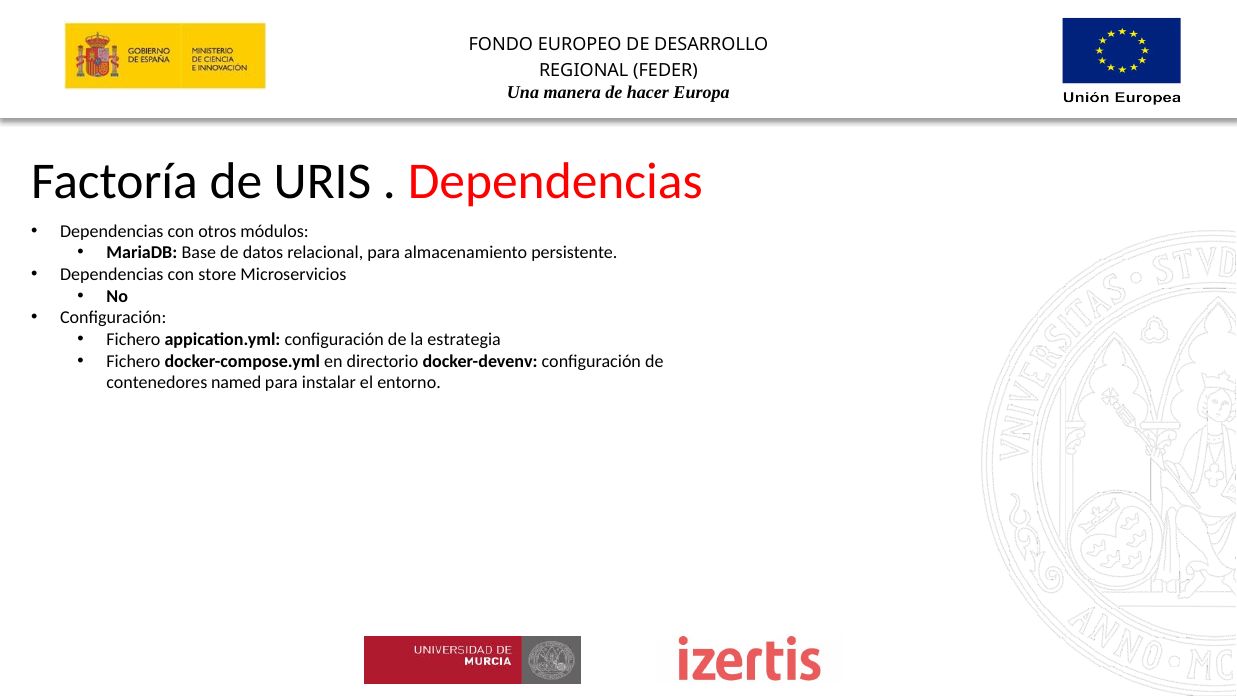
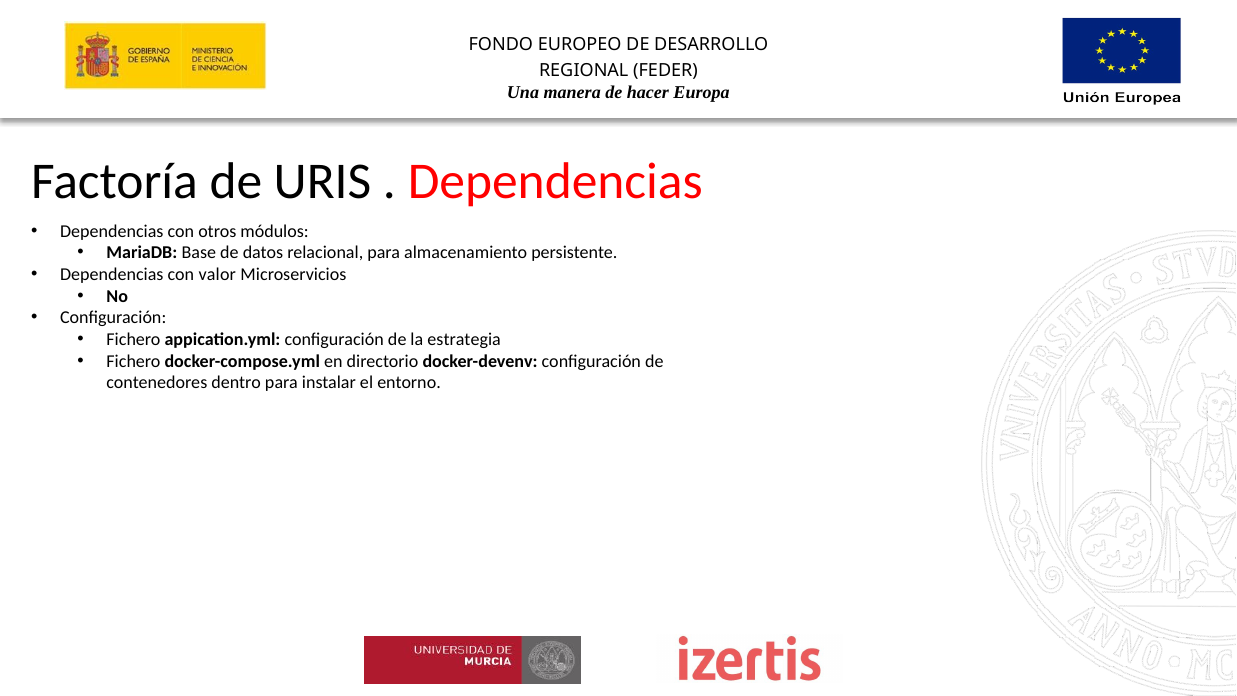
store: store -> valor (217, 274)
named: named -> dentro (236, 383)
